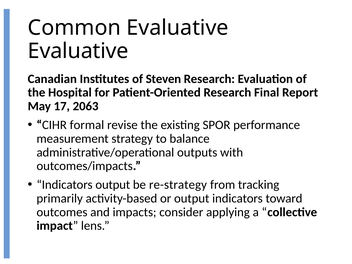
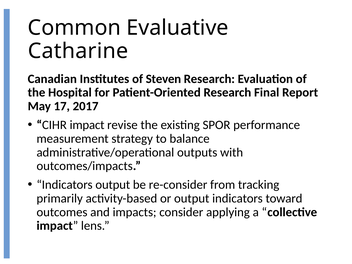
Evaluative: Evaluative -> Catharine (78, 51)
2063: 2063 -> 2017 (86, 106)
CIHR formal: formal -> impact (87, 125)
re-strategy: re-strategy -> re-consider (178, 185)
